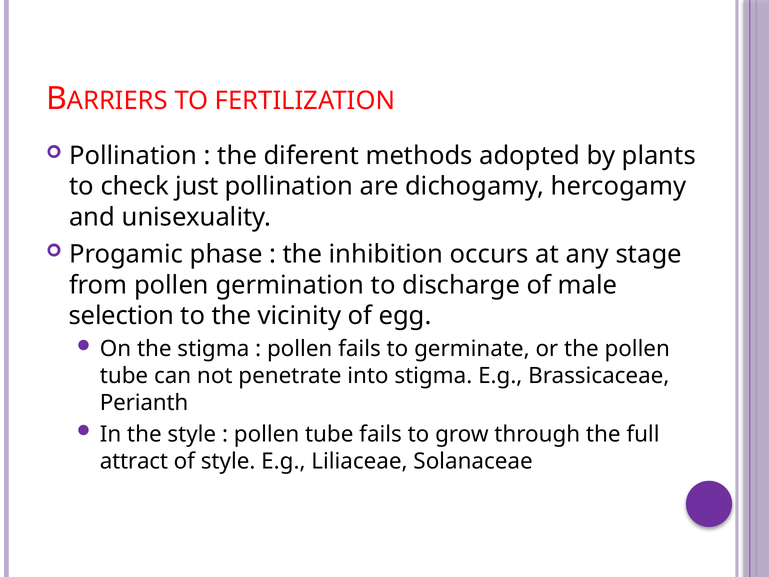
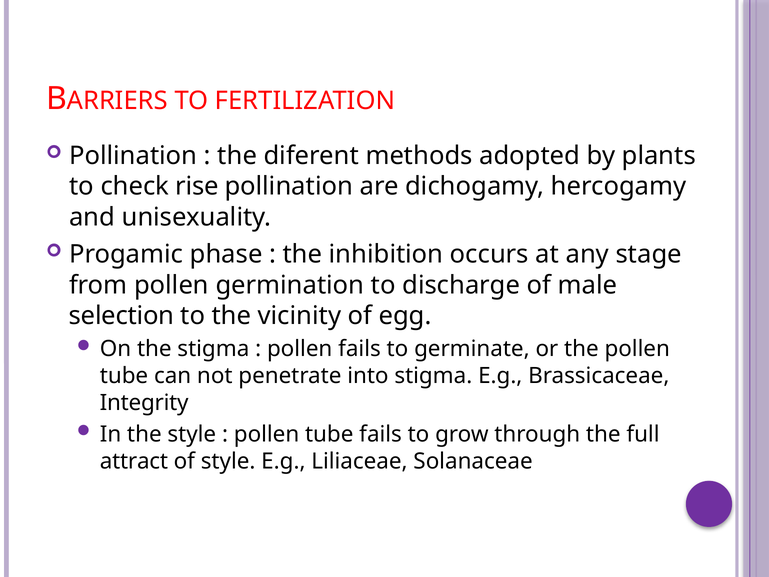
just: just -> rise (197, 186)
Perianth: Perianth -> Integrity (144, 403)
